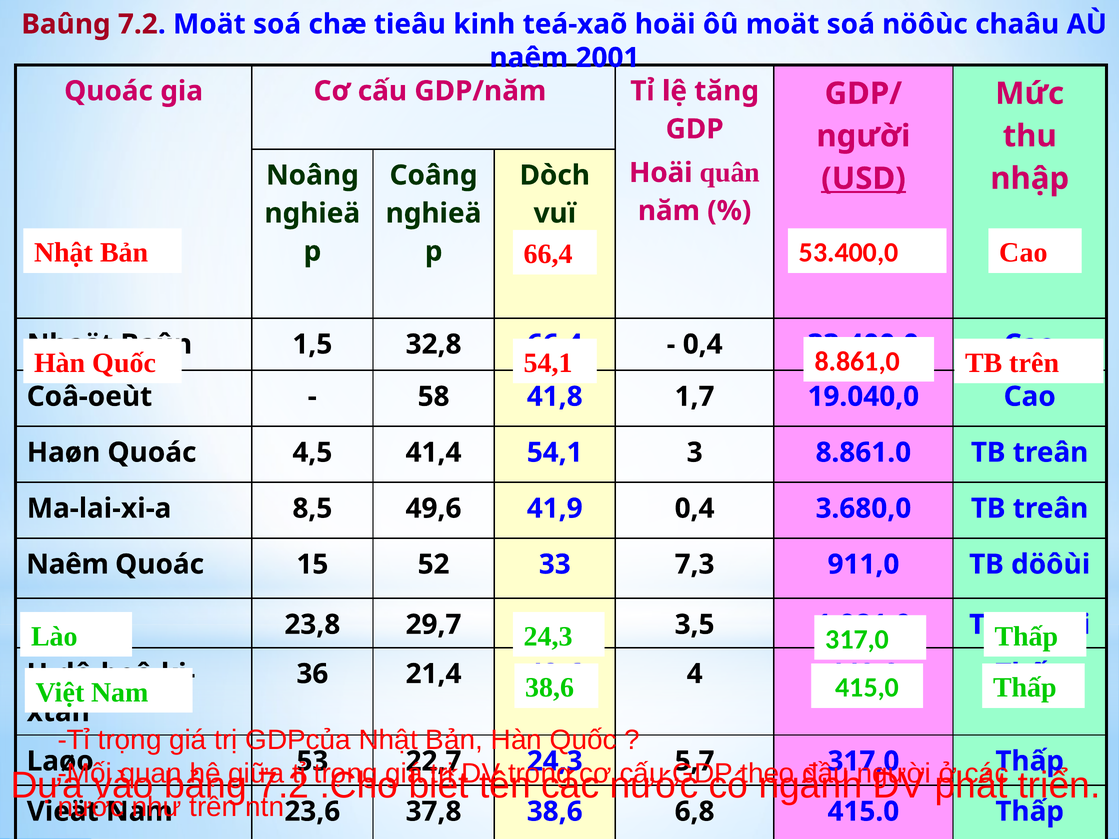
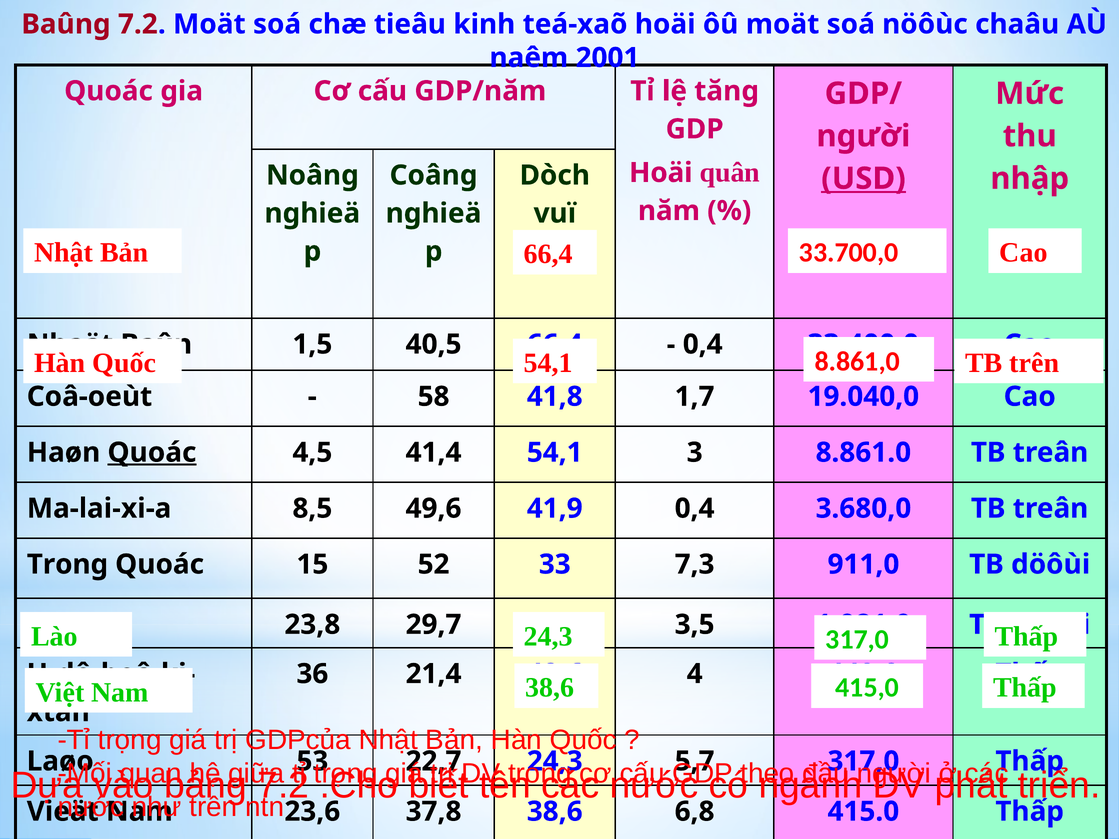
53.400,0: 53.400,0 -> 33.700,0 (849, 253)
32,8: 32,8 -> 40,5 (434, 344)
Quoác underline: none -> present (152, 453)
Naêm: Naêm -> Trong (67, 565)
